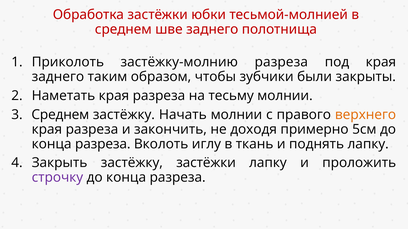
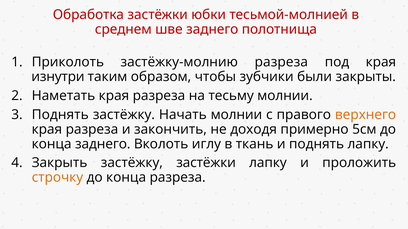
заднего: заднего -> изнутри (58, 77)
Среднем: Среднем -> Поднять (60, 115)
разреза: разреза -> заднего (103, 144)
строчку colour: purple -> orange (57, 178)
